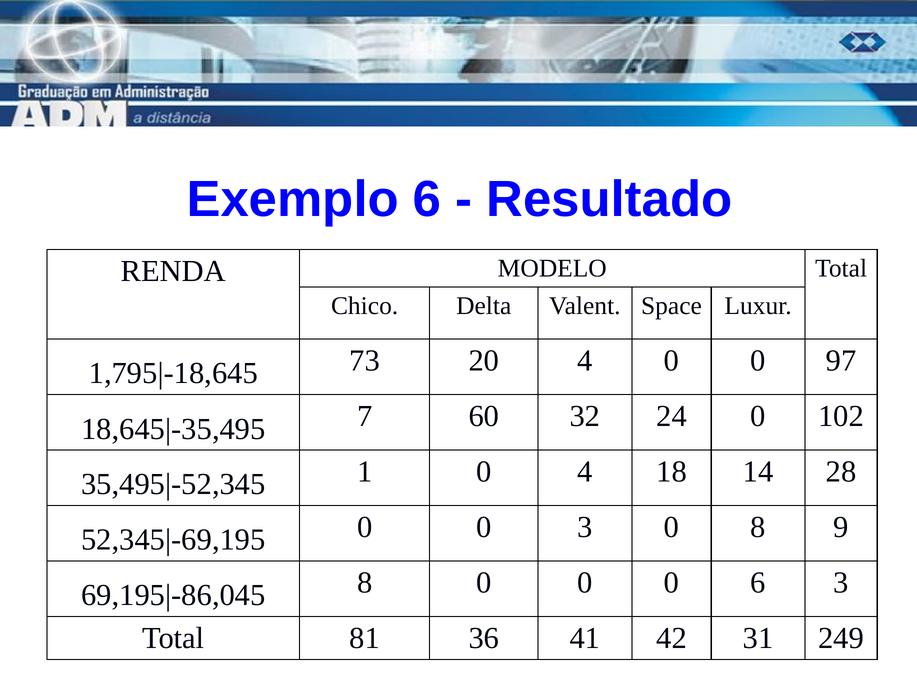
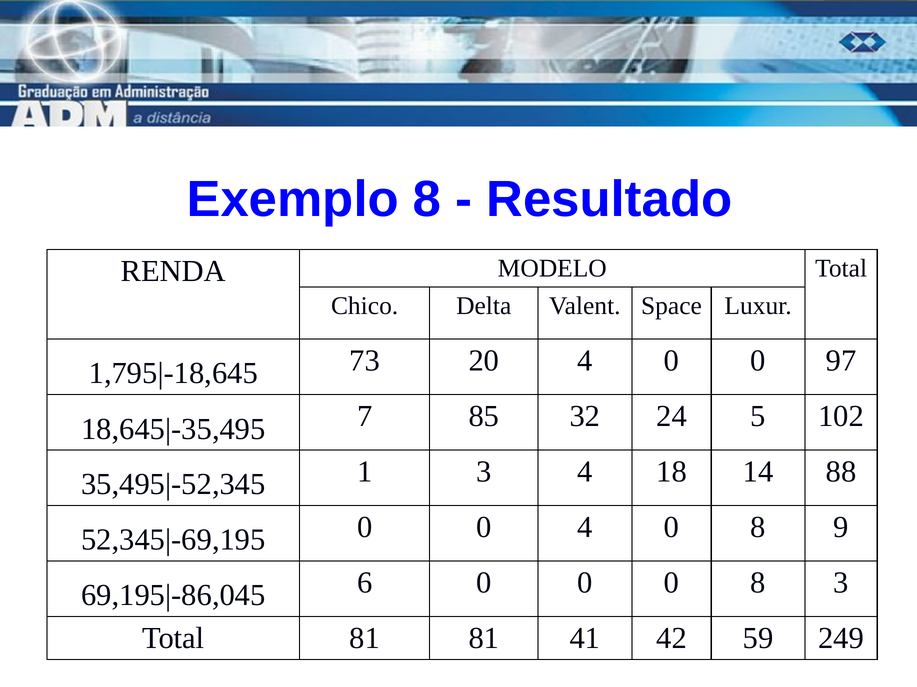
Exemplo 6: 6 -> 8 (427, 199)
60: 60 -> 85 (484, 417)
24 0: 0 -> 5 (758, 417)
1 0: 0 -> 3 (484, 472)
28: 28 -> 88 (841, 472)
0 3: 3 -> 4 (585, 528)
8: 8 -> 6 (365, 583)
0 0 6: 6 -> 8 (758, 583)
81 36: 36 -> 81 (484, 639)
31: 31 -> 59 (758, 639)
